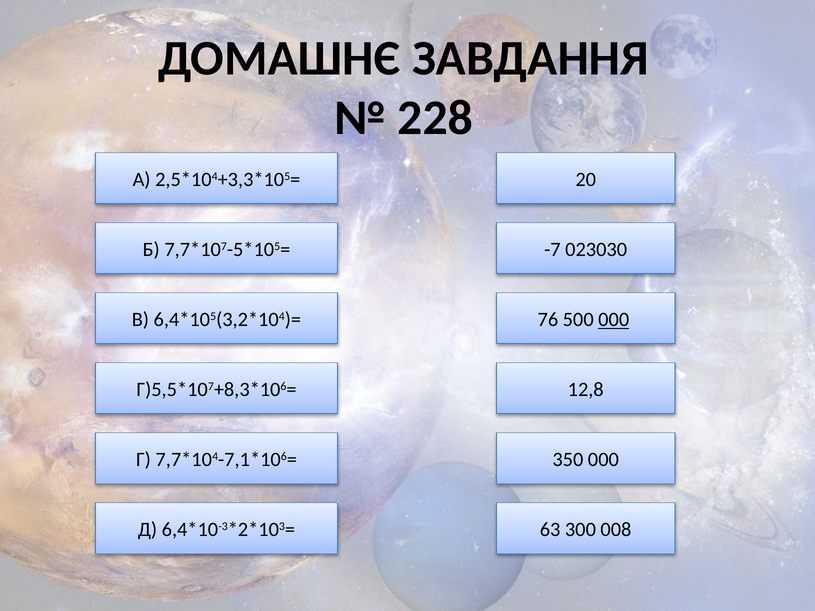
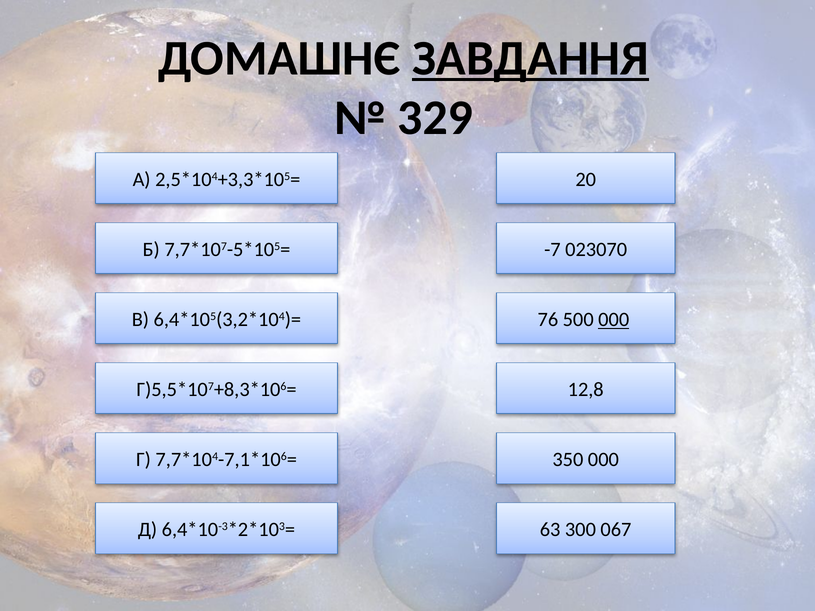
ЗАВДАННЯ underline: none -> present (530, 58)
228: 228 -> 329 (435, 118)
023030: 023030 -> 023070 (596, 250)
008: 008 -> 067 (616, 530)
